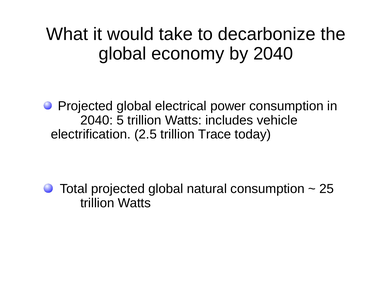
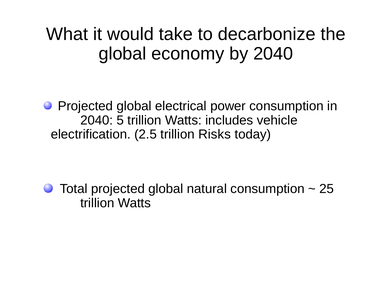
Trace: Trace -> Risks (215, 134)
